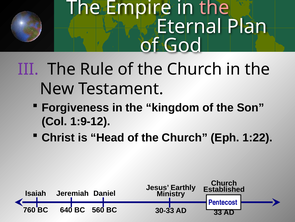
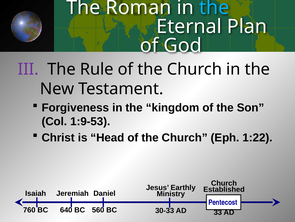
Empire: Empire -> Roman (138, 8)
the colour: pink -> light blue (214, 8)
1:9-12: 1:9-12 -> 1:9-53 (90, 121)
